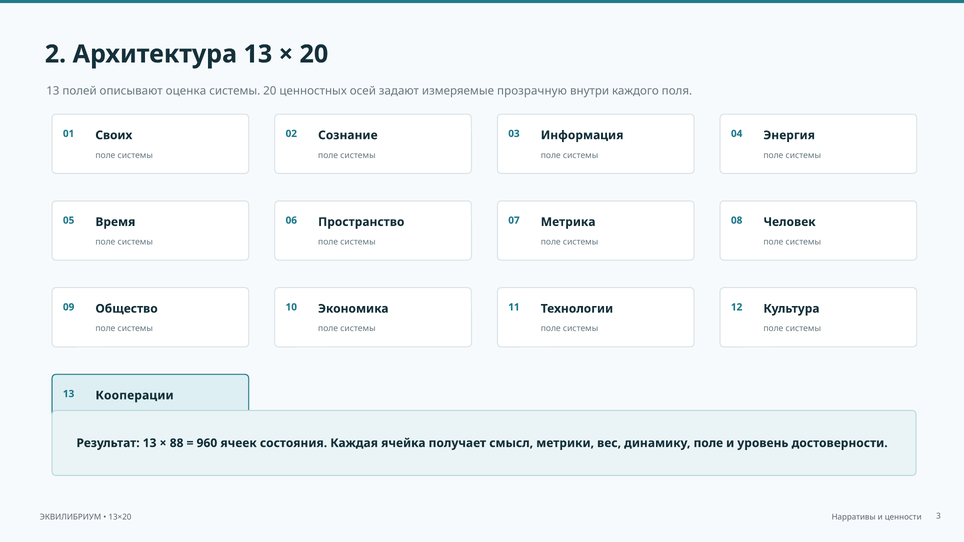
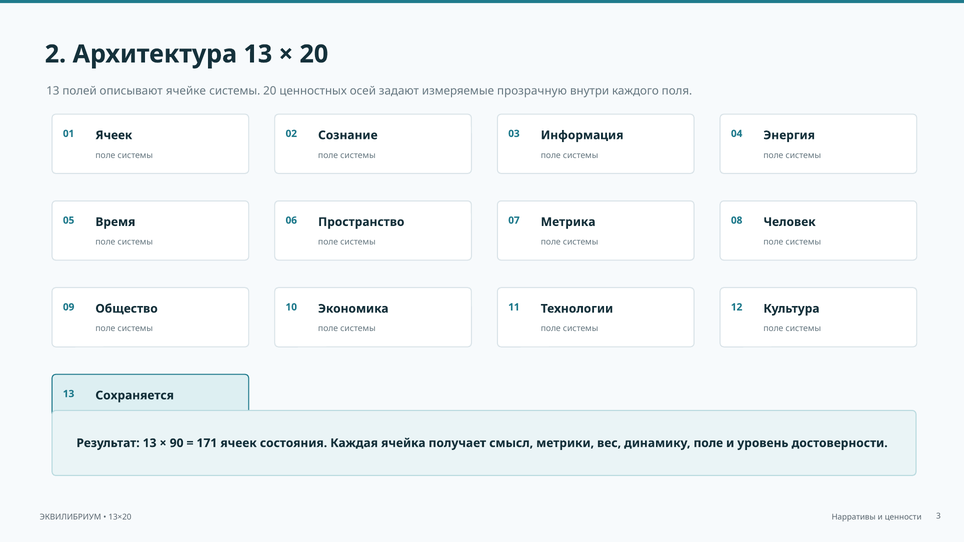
оценка: оценка -> ячейке (186, 91)
01 Своих: Своих -> Ячеек (114, 135)
Кооперации: Кооперации -> Сохраняется (135, 396)
88: 88 -> 90 (177, 443)
960: 960 -> 171 (207, 443)
